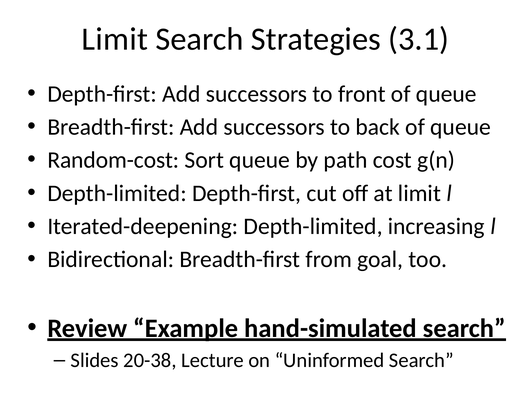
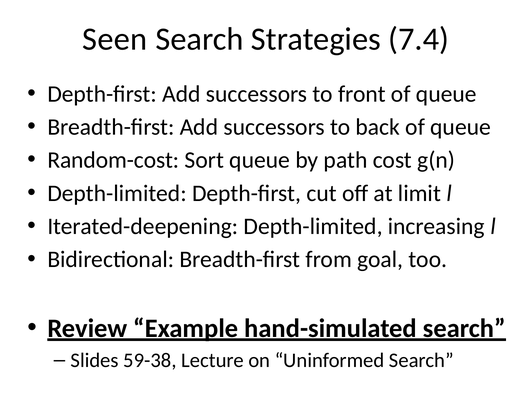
Limit: Limit -> Seen (115, 39)
3.1: 3.1 -> 7.4 (419, 39)
20-38: 20-38 -> 59-38 (150, 360)
